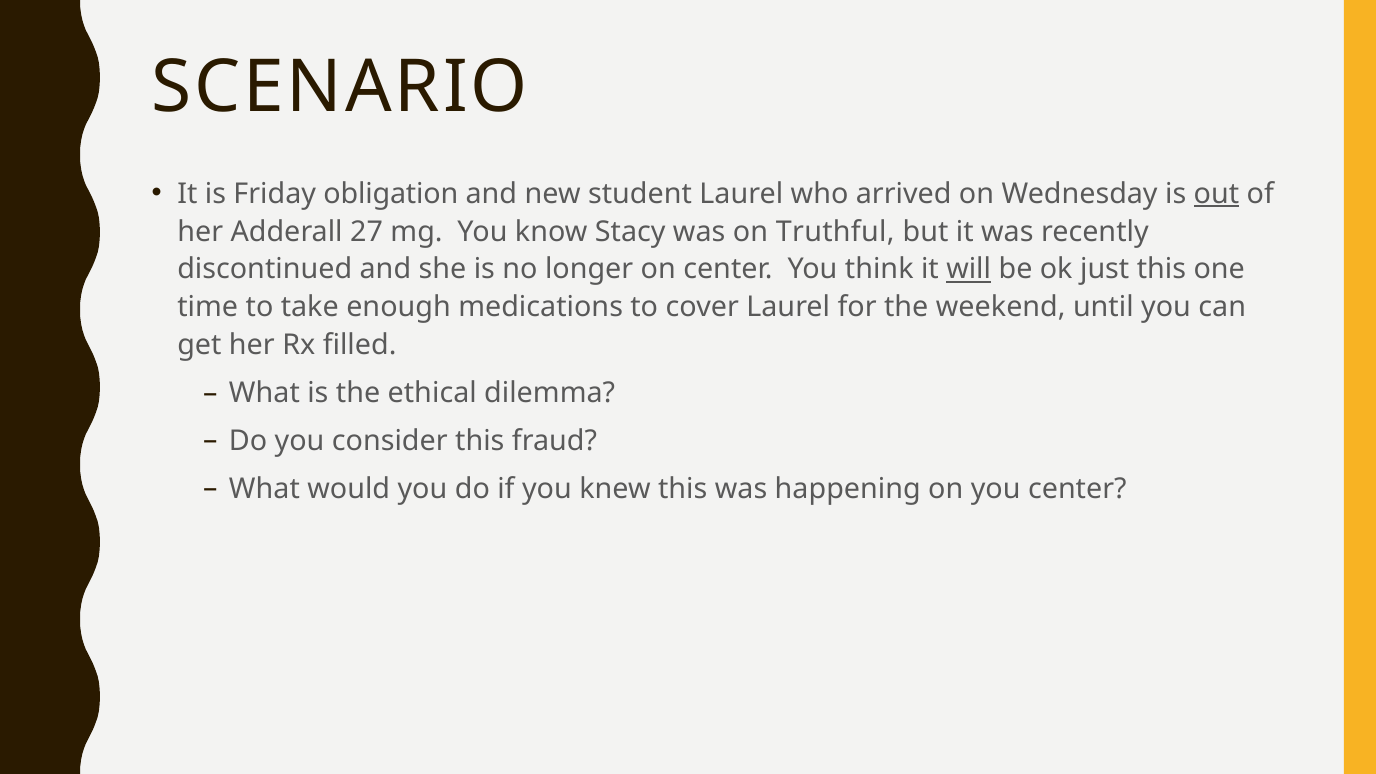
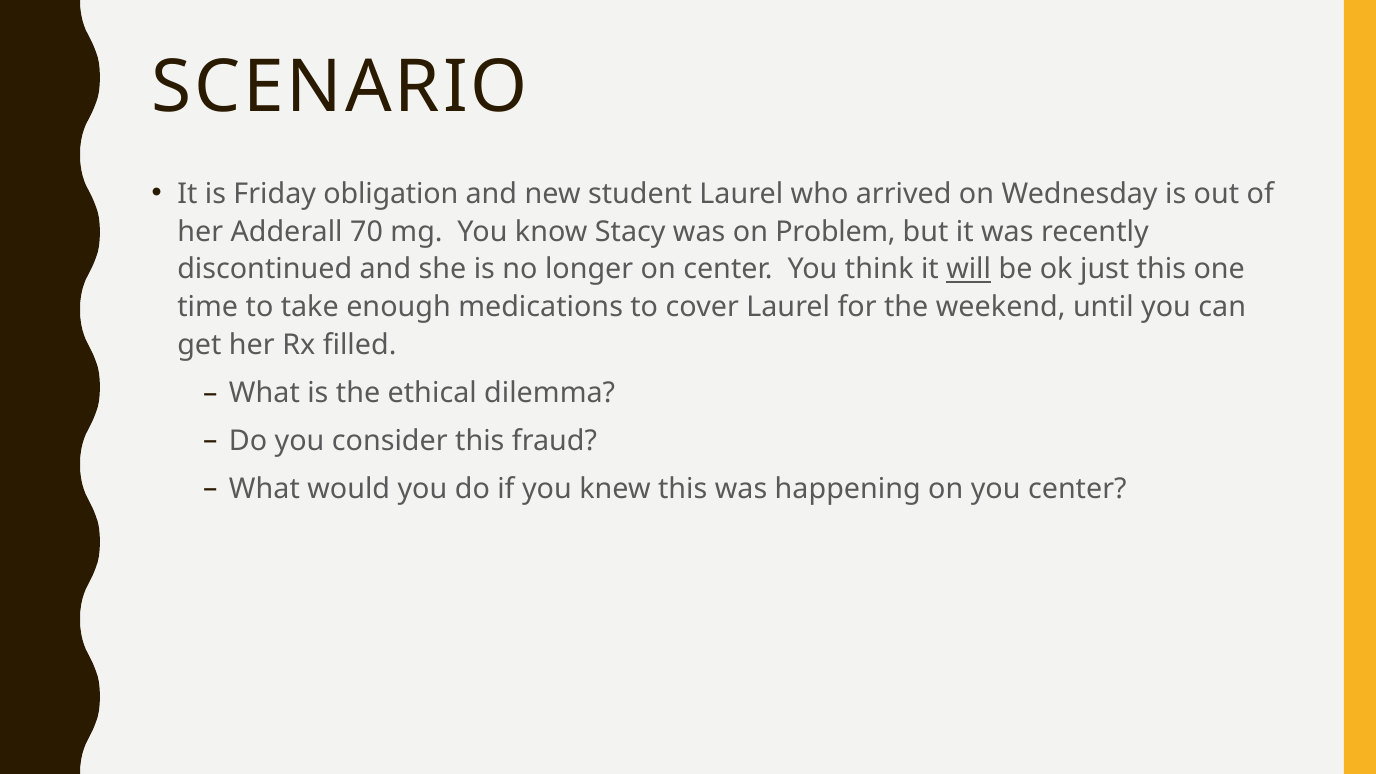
out underline: present -> none (1216, 194)
27: 27 -> 70 (367, 232)
Truthful: Truthful -> Problem (835, 232)
